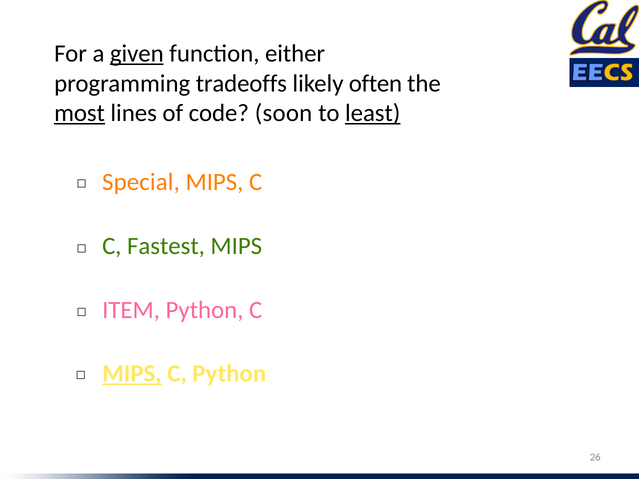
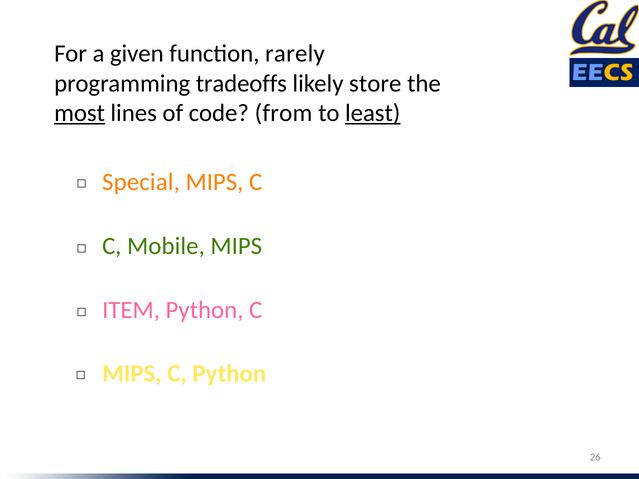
given underline: present -> none (137, 54)
either: either -> rarely (295, 54)
often: often -> store (375, 83)
soon: soon -> from (284, 113)
Fastest: Fastest -> Mobile (166, 246)
MIPS underline: present -> none (132, 374)
